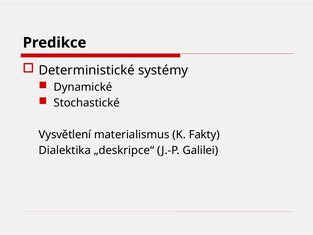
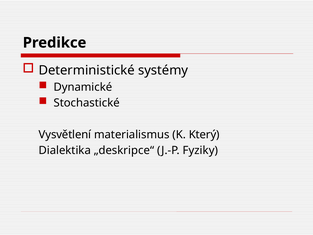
Fakty: Fakty -> Který (204, 134)
Galilei: Galilei -> Fyziky (200, 150)
